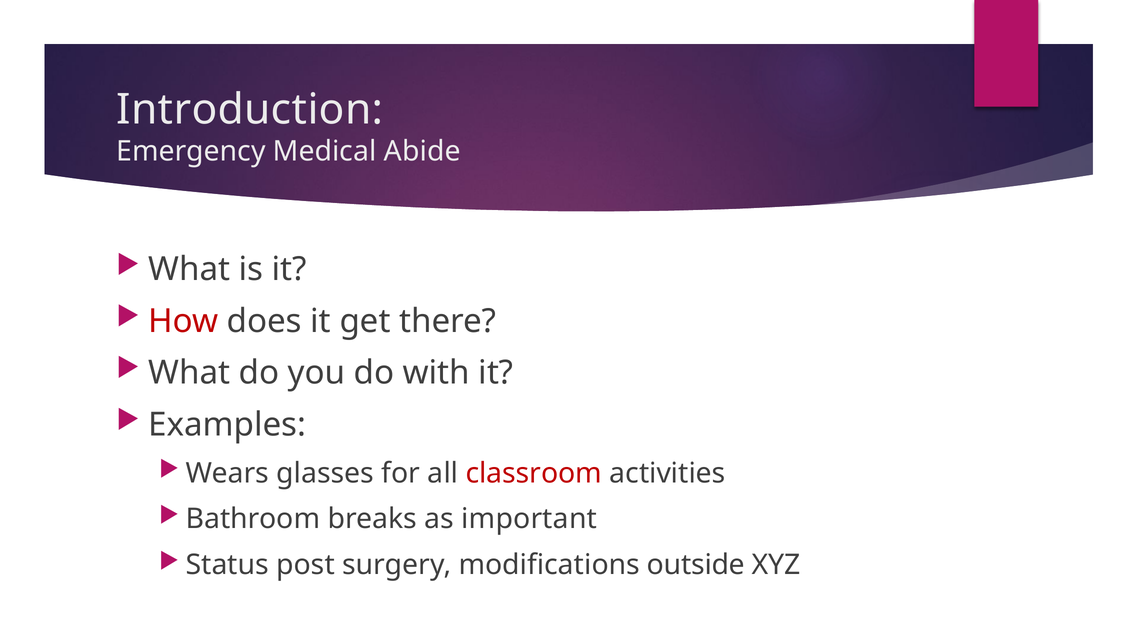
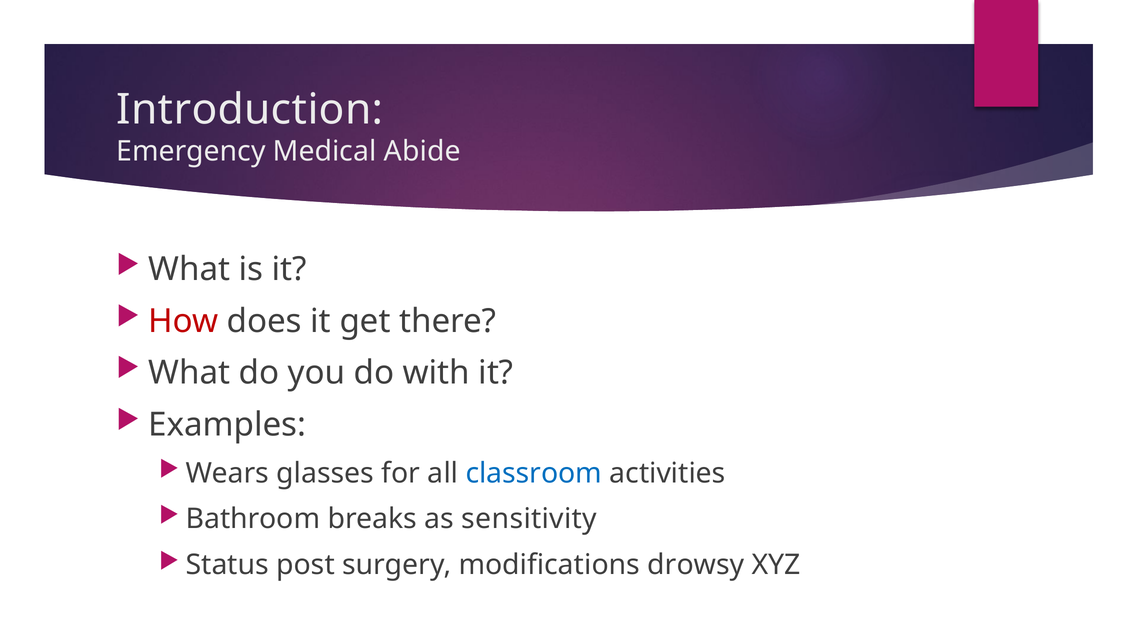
classroom colour: red -> blue (534, 473)
important: important -> sensitivity (529, 519)
outside: outside -> drowsy (696, 565)
